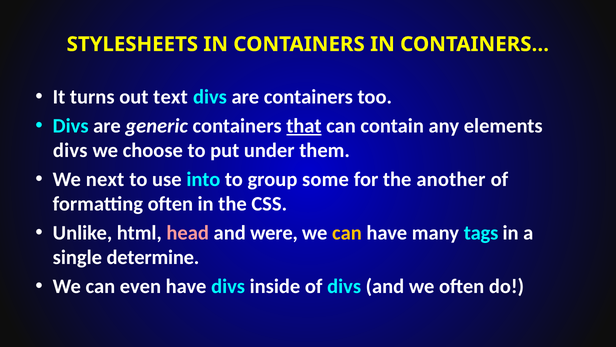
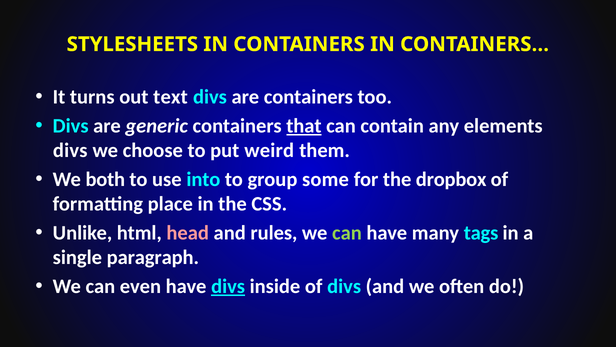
under: under -> weird (269, 150)
next: next -> both (105, 179)
another: another -> dropbox (451, 179)
formatting often: often -> place (170, 204)
were: were -> rules (274, 233)
can colour: yellow -> light green (347, 233)
determine: determine -> paragraph (153, 257)
divs underline: none -> present (228, 286)
